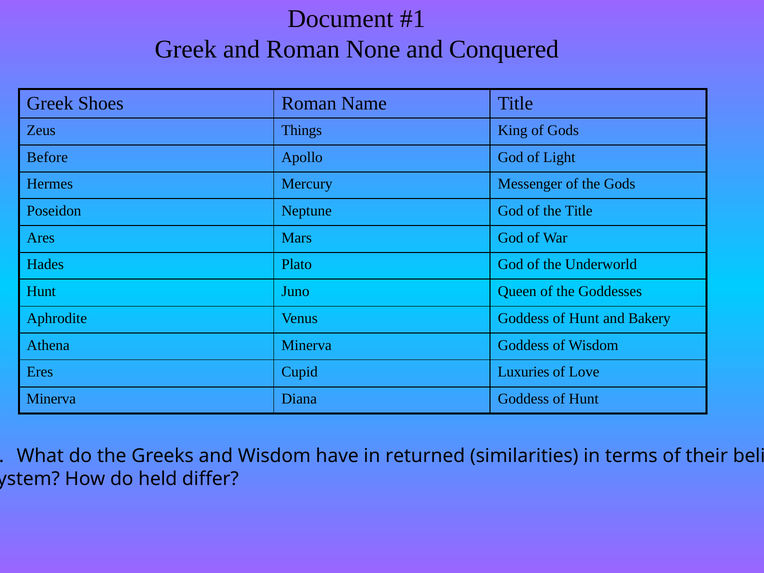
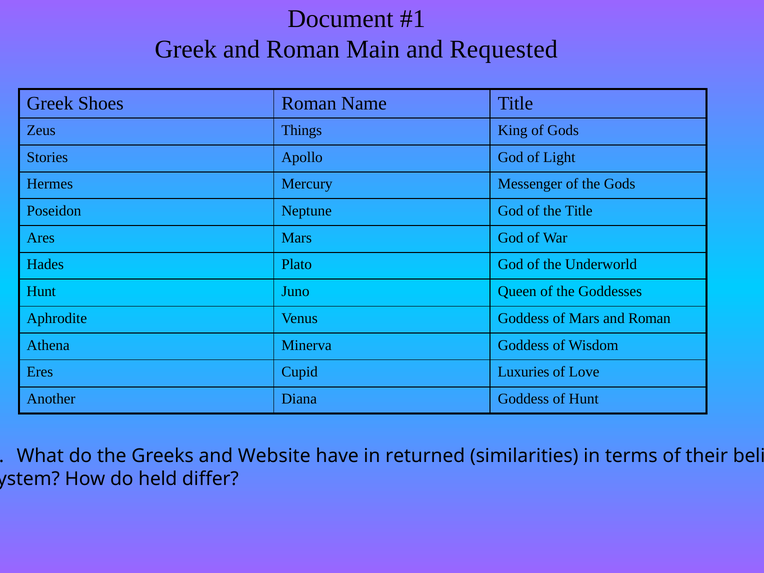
None: None -> Main (373, 50)
Conquered: Conquered -> Requested (504, 50)
Before: Before -> Stories (47, 157)
Venus Goddess of Hunt: Hunt -> Mars (584, 318)
Bakery: Bakery -> Roman (649, 318)
Minerva: Minerva -> Another (51, 399)
and Wisdom: Wisdom -> Website (274, 456)
